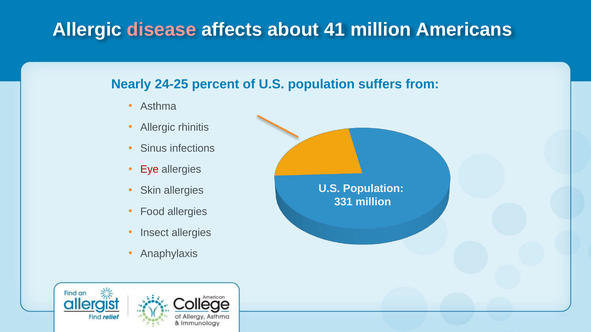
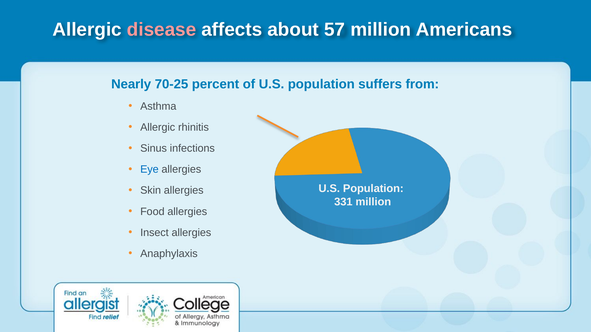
41: 41 -> 57 (335, 30)
24-25: 24-25 -> 70-25 (172, 84)
Eye colour: red -> blue (149, 170)
